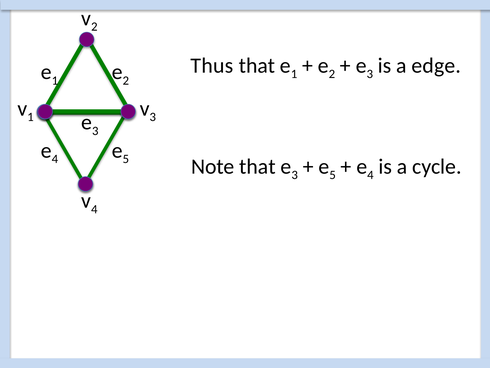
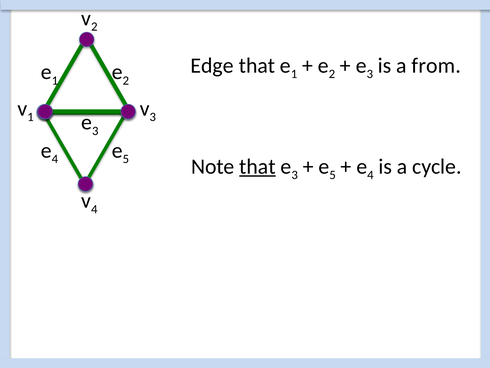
Thus: Thus -> Edge (212, 65)
edge: edge -> from (436, 65)
that underline: none -> present (257, 166)
